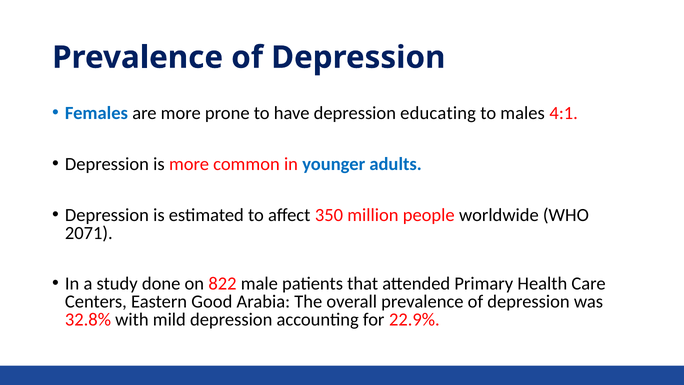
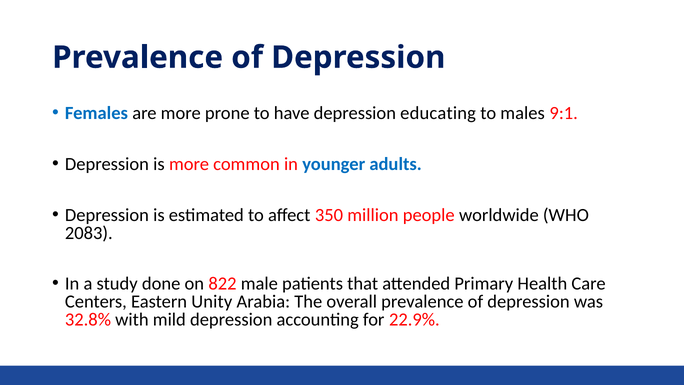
4:1: 4:1 -> 9:1 (564, 113)
2071: 2071 -> 2083 (89, 233)
Good: Good -> Unity (212, 302)
